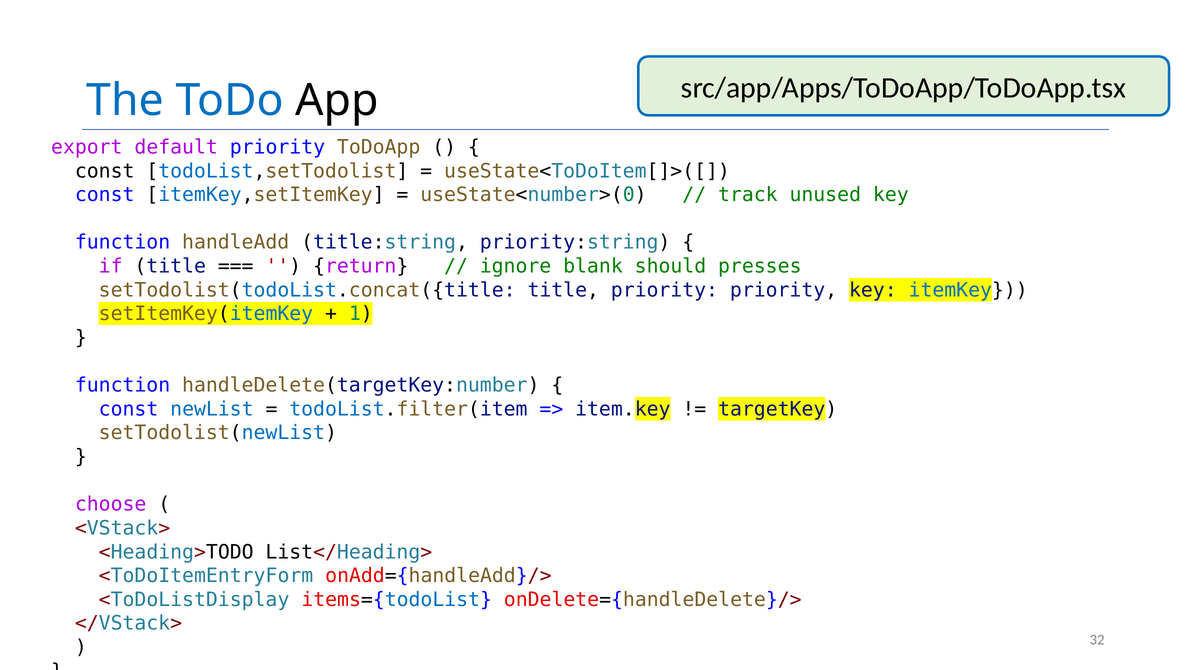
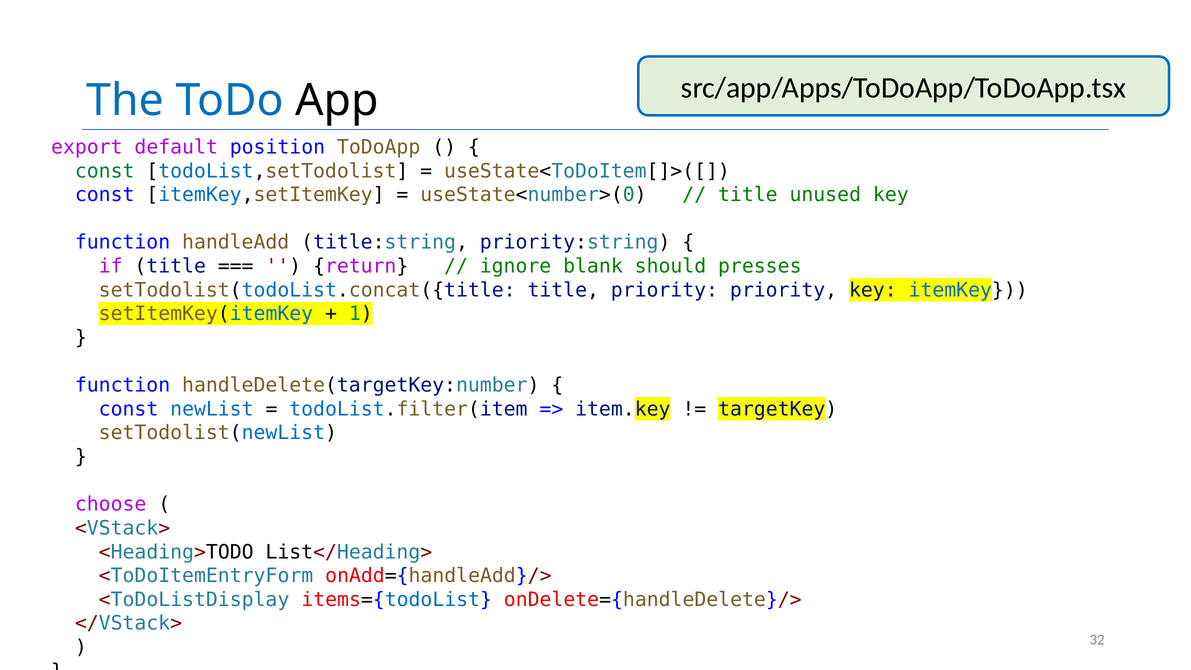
default priority: priority -> position (277, 147)
const colour: black -> green (105, 171)
track: track -> title (748, 195)
